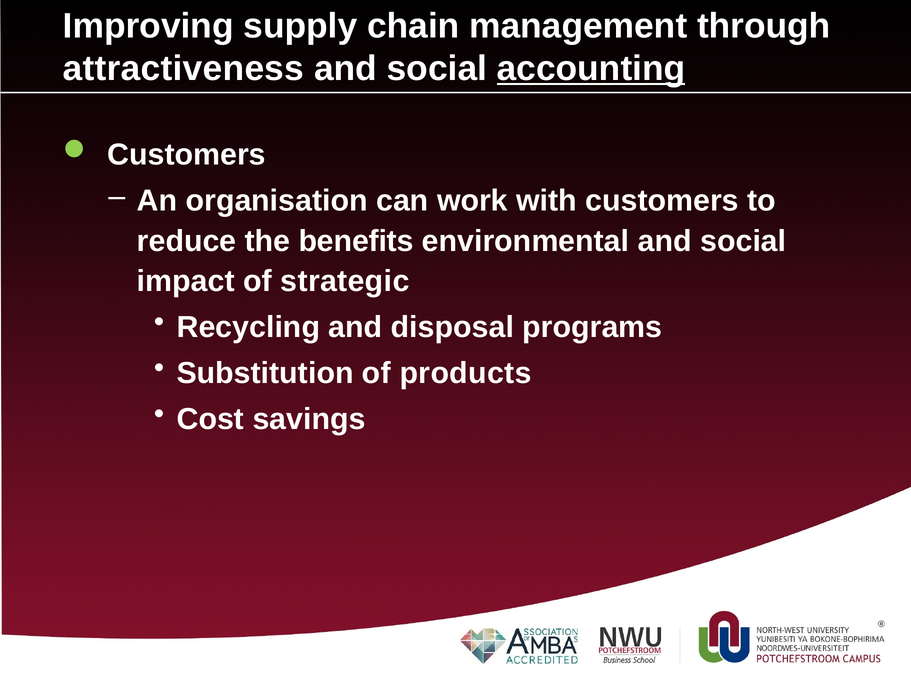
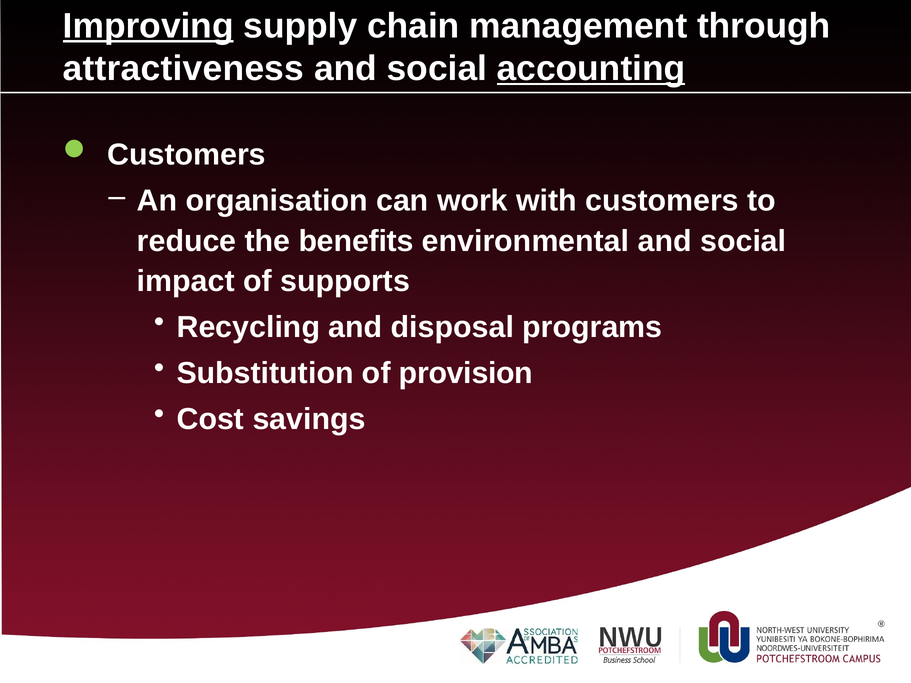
Improving underline: none -> present (148, 26)
strategic: strategic -> supports (345, 281)
products: products -> provision (466, 373)
